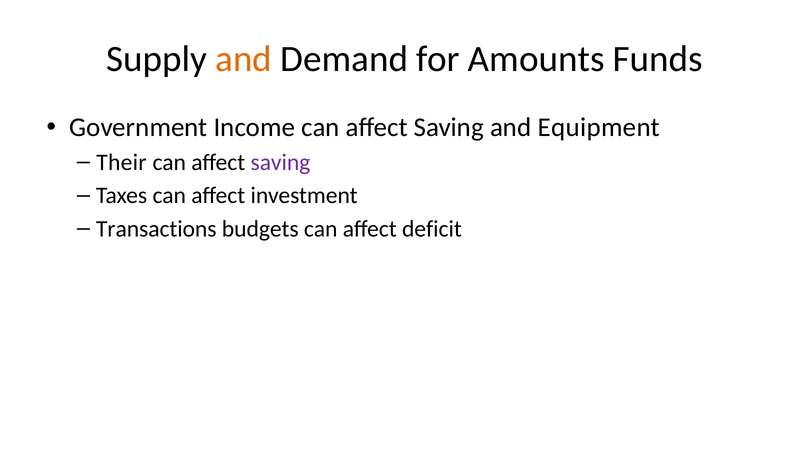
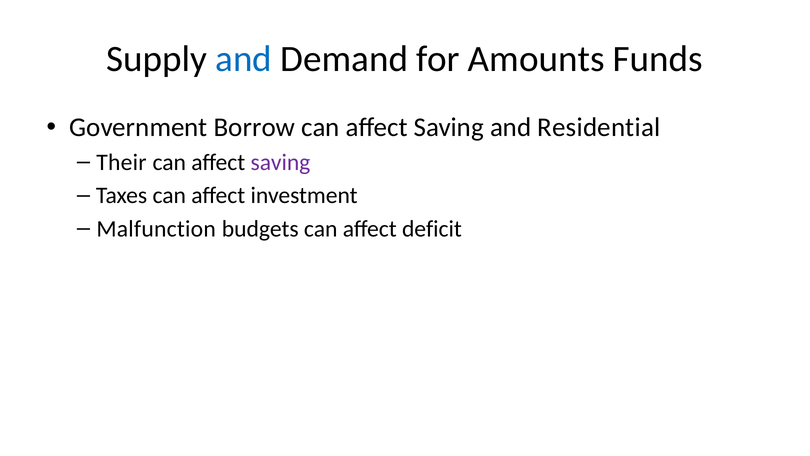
and colour: orange -> blue (244, 59)
Income: Income -> Borrow (254, 127)
Equipment: Equipment -> Residential (599, 127)
Transactions: Transactions -> Malfunction (156, 229)
